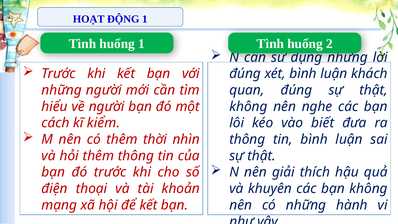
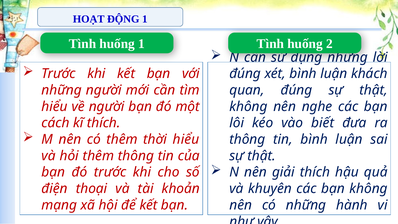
kĩ kiểm: kiểm -> thích (104, 123)
thời nhìn: nhìn -> hiểu (186, 139)
